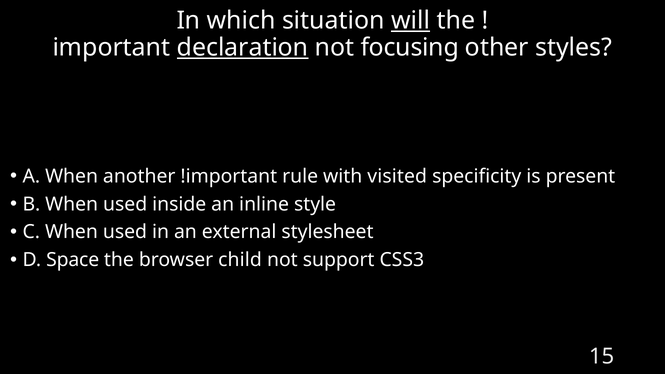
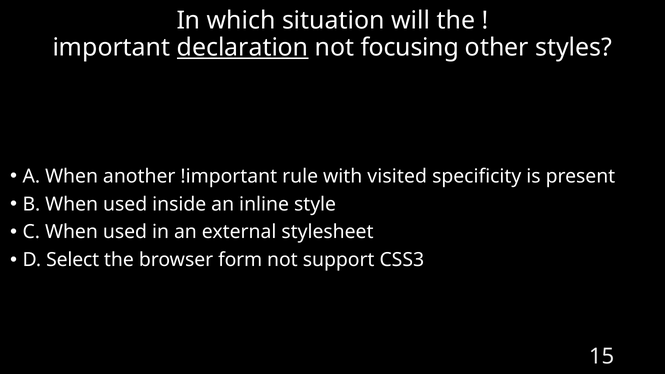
will underline: present -> none (411, 21)
Space: Space -> Select (73, 260)
child: child -> form (240, 260)
